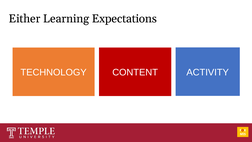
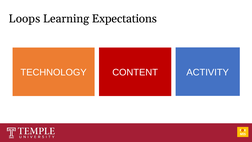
Either: Either -> Loops (24, 19)
